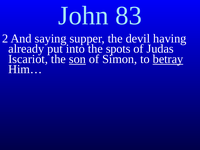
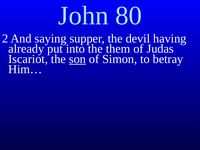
83: 83 -> 80 (129, 16)
spots: spots -> them (118, 49)
betray underline: present -> none (168, 59)
